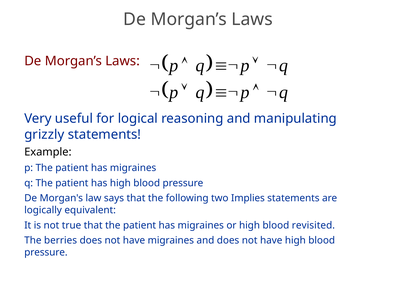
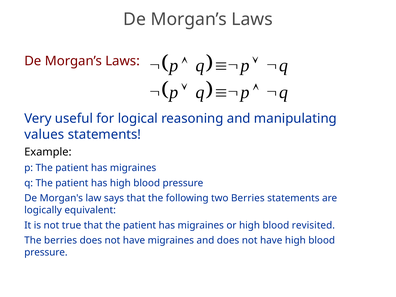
grizzly: grizzly -> values (44, 134)
two Implies: Implies -> Berries (248, 198)
